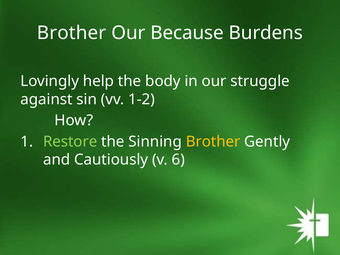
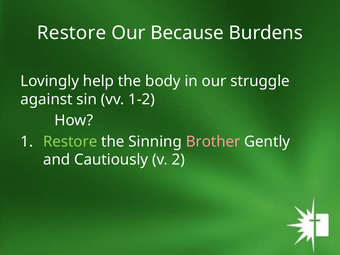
Brother: Brother -> Restore (72, 33)
Brother colour: yellow -> pink (213, 142)
6: 6 -> 2 (178, 160)
